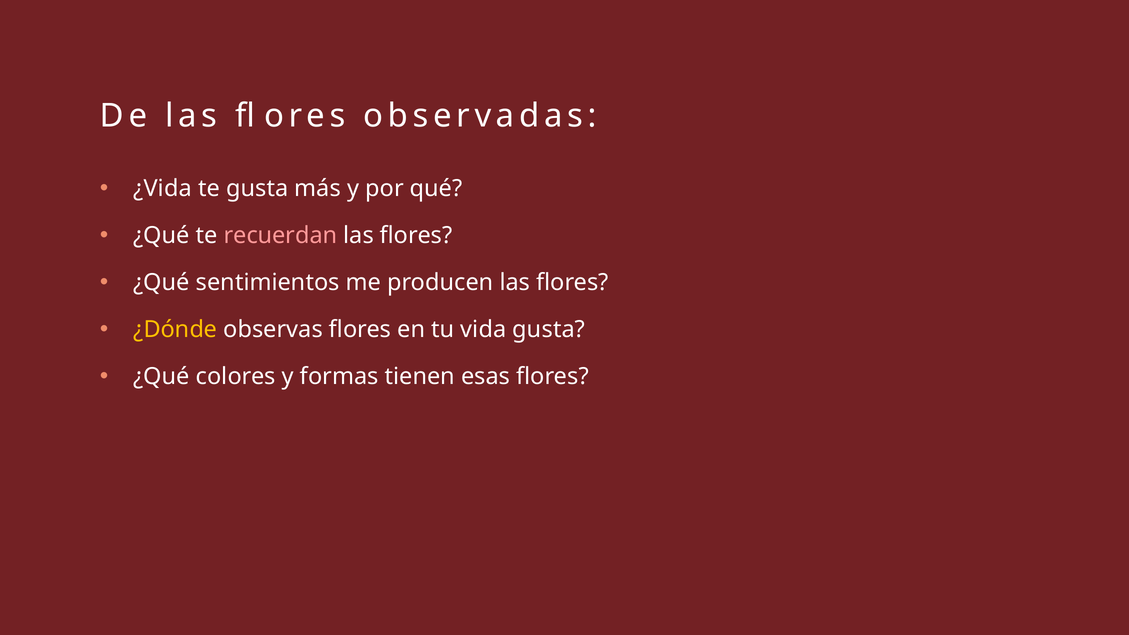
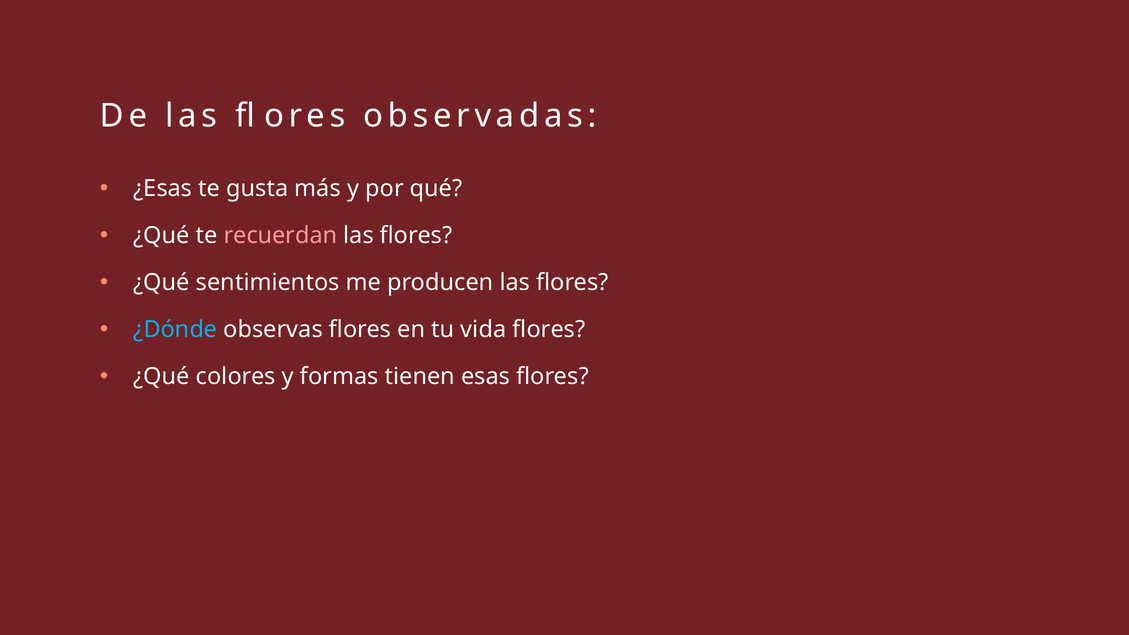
¿Vida: ¿Vida -> ¿Esas (163, 189)
¿Dónde colour: yellow -> light blue (175, 330)
vida gusta: gusta -> flores (549, 330)
